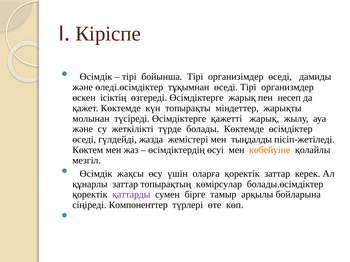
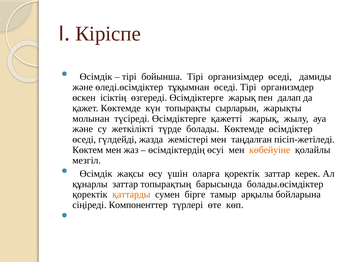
несеп: несеп -> далап (289, 98)
міндеттер: міндеттер -> сырларын (237, 108)
тыңдалды: тыңдалды -> таңдалған (252, 140)
көмірсулар: көмірсулар -> барысында (219, 184)
қаттарды colour: purple -> orange (131, 195)
